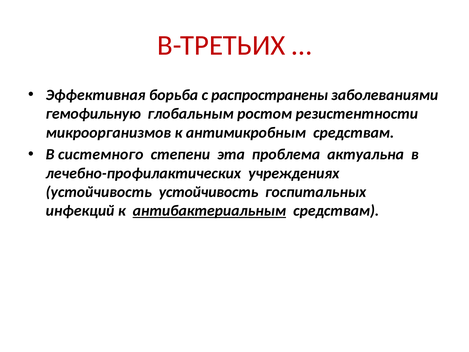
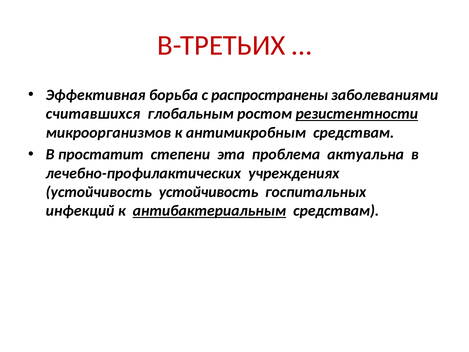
гемофильную: гемофильную -> считавшихся (93, 114)
резистентности underline: none -> present (357, 114)
системного: системного -> простатит (101, 154)
